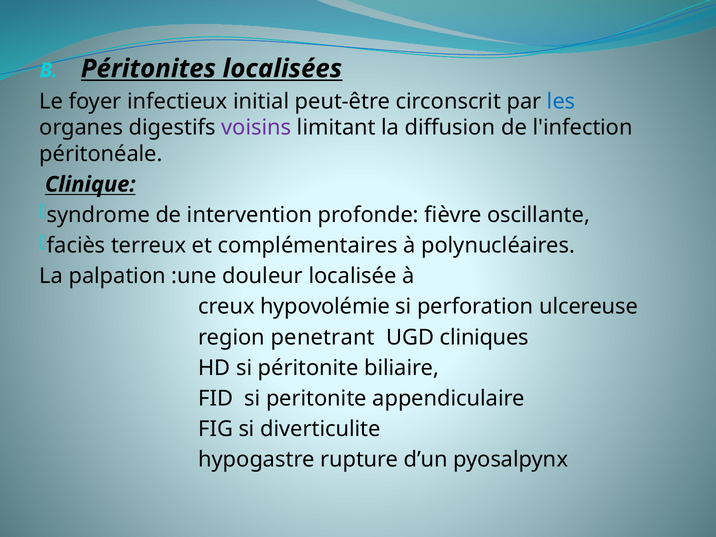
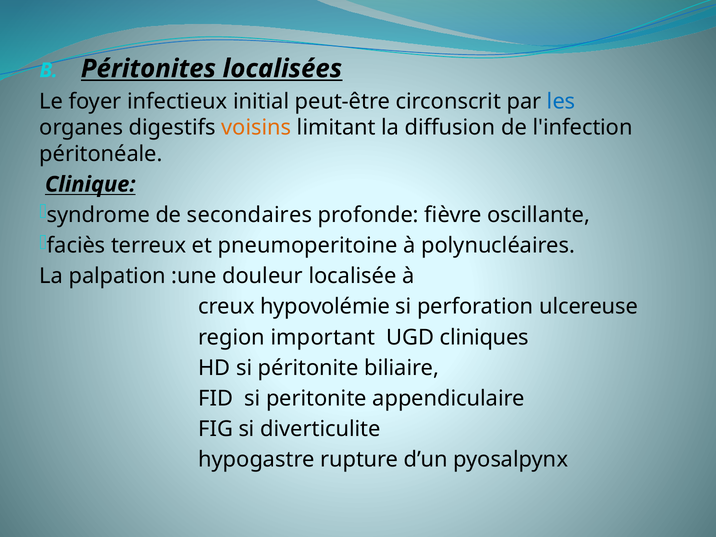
voisins colour: purple -> orange (256, 128)
intervention: intervention -> secondaires (250, 215)
complémentaires: complémentaires -> pneumoperitoine (308, 246)
penetrant: penetrant -> important (323, 337)
